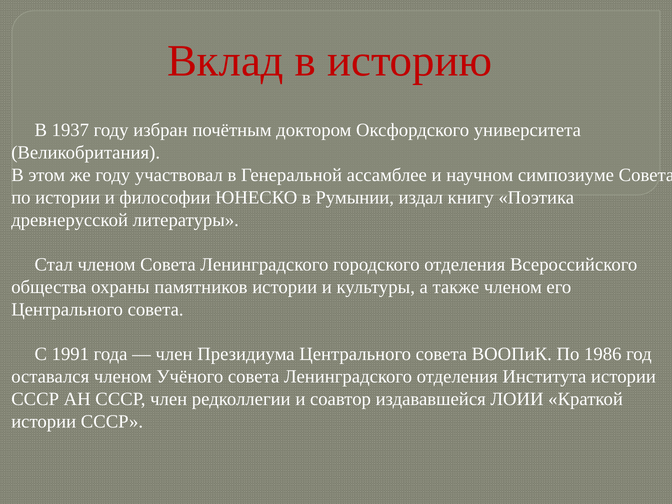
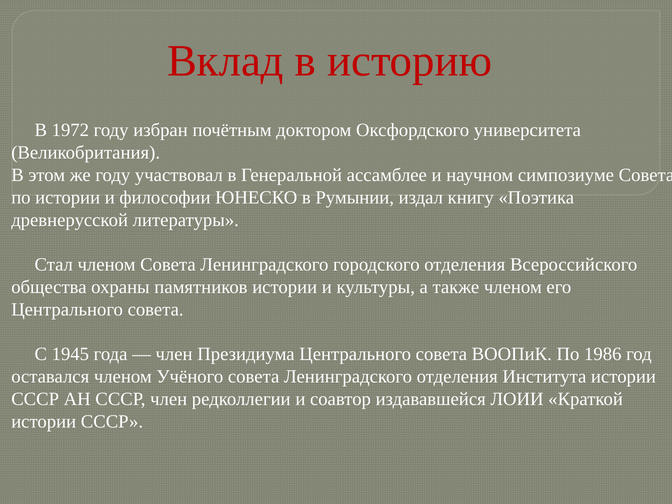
1937: 1937 -> 1972 (70, 130)
1991: 1991 -> 1945 (70, 354)
